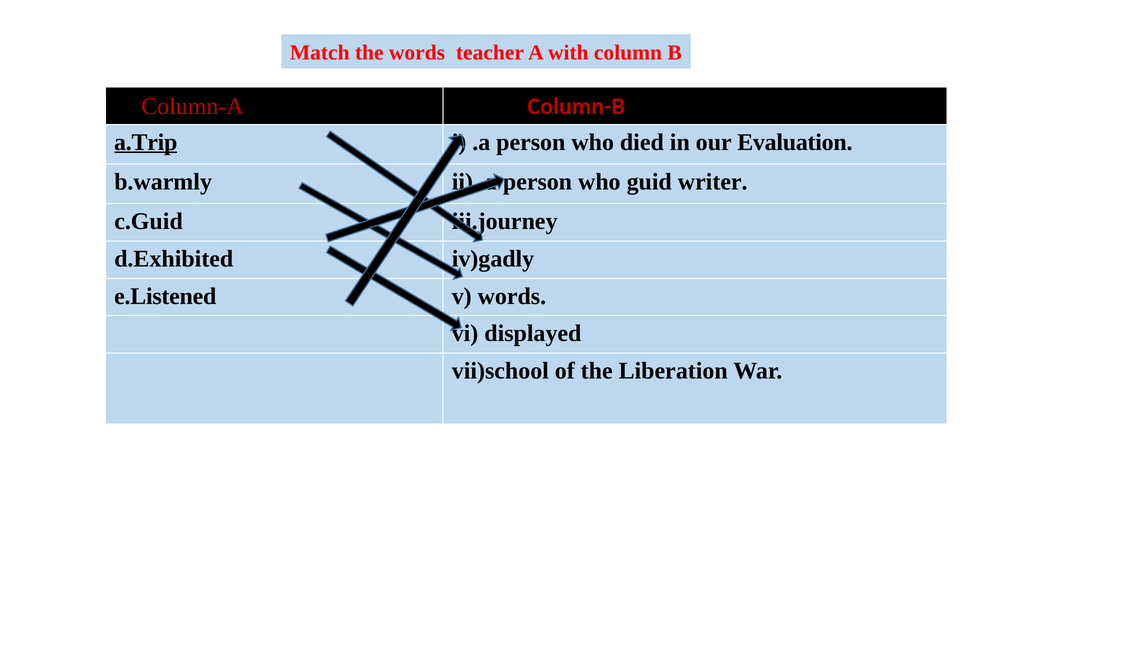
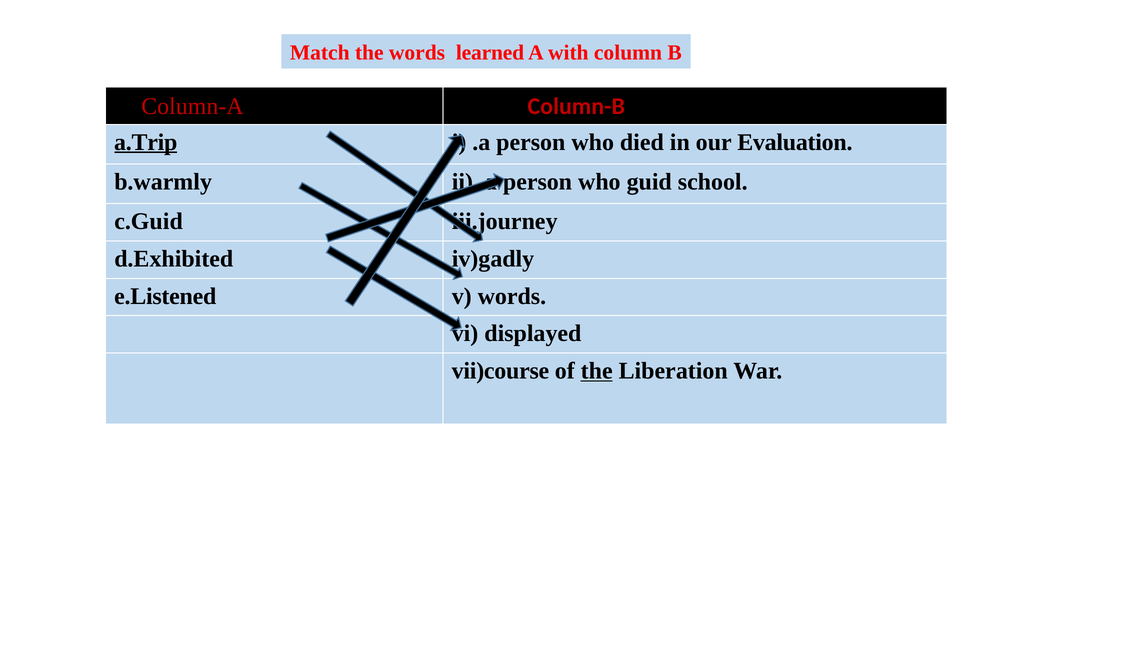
teacher: teacher -> learned (490, 53)
writer: writer -> school (713, 182)
vii)school: vii)school -> vii)course (500, 371)
the underline: none -> present (597, 371)
